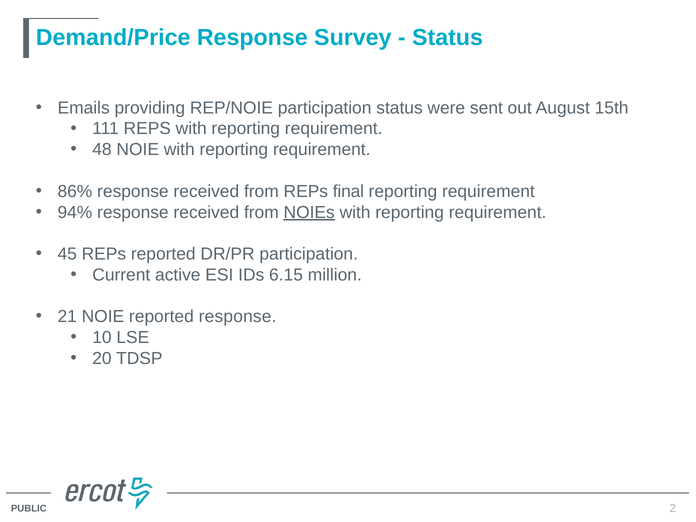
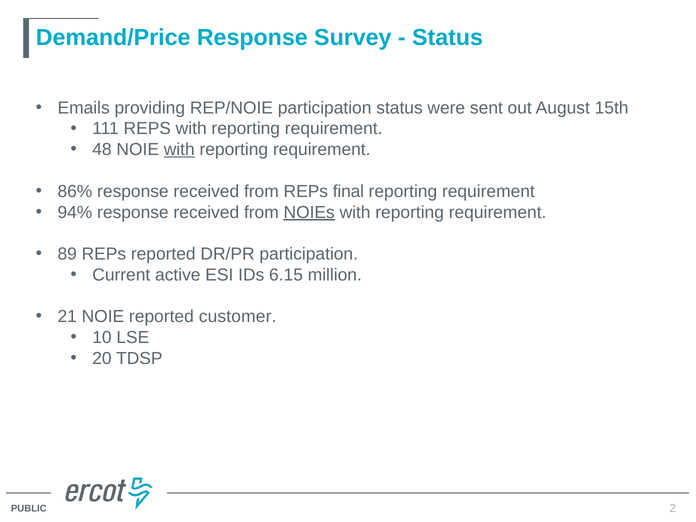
with underline: none -> present (179, 150)
45: 45 -> 89 (67, 254)
reported response: response -> customer (238, 317)
